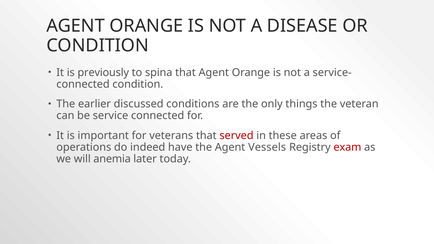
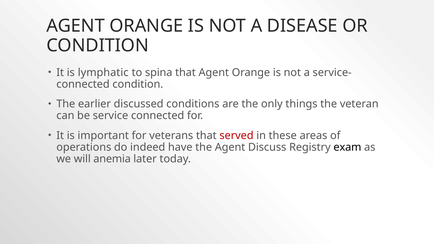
previously: previously -> lymphatic (103, 73)
Vessels: Vessels -> Discuss (267, 147)
exam colour: red -> black (347, 147)
